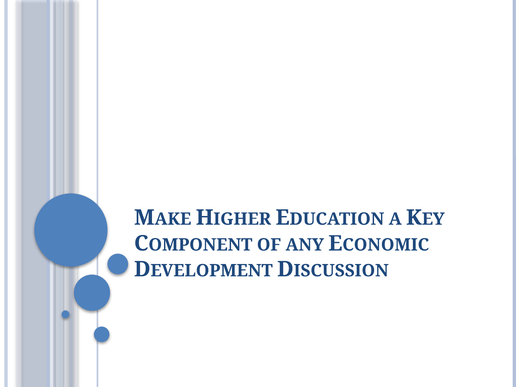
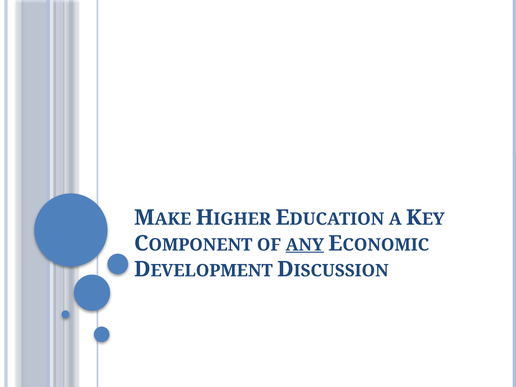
ANY underline: none -> present (305, 245)
